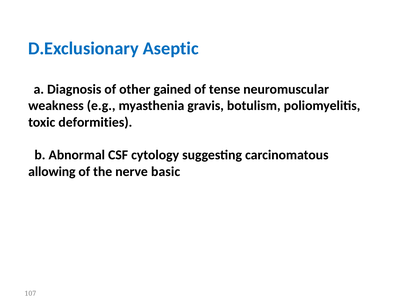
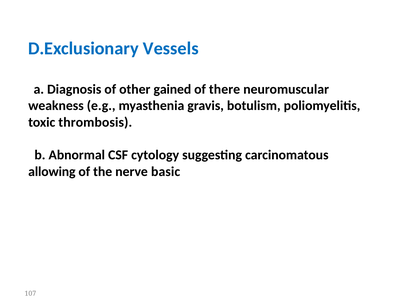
Aseptic: Aseptic -> Vessels (171, 49)
tense: tense -> there (225, 89)
deformities: deformities -> thrombosis (95, 122)
